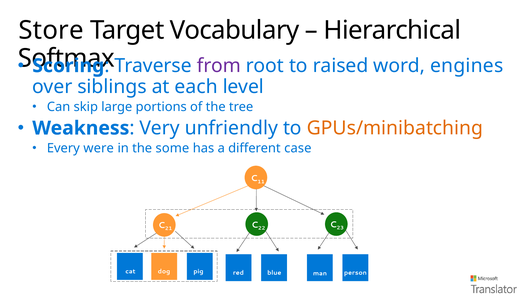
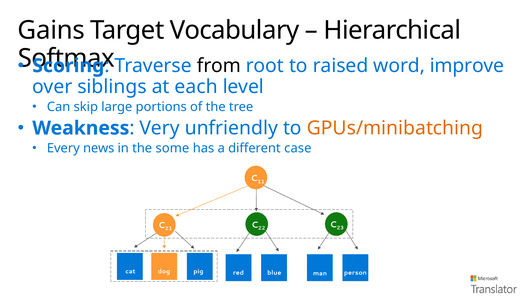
Store: Store -> Gains (51, 30)
from colour: purple -> black (219, 66)
engines: engines -> improve (467, 66)
were: were -> news (99, 148)
